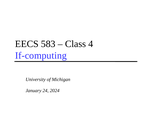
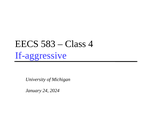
If-computing: If-computing -> If-aggressive (41, 55)
